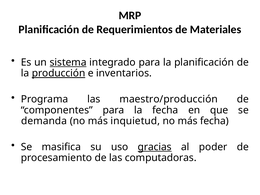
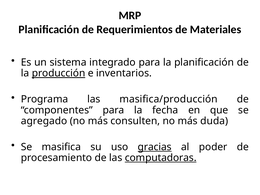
sistema underline: present -> none (68, 62)
maestro/producción: maestro/producción -> masifica/producción (169, 99)
demanda: demanda -> agregado (44, 121)
inquietud: inquietud -> consulten (135, 121)
más fecha: fecha -> duda (214, 121)
computadoras underline: none -> present (161, 158)
